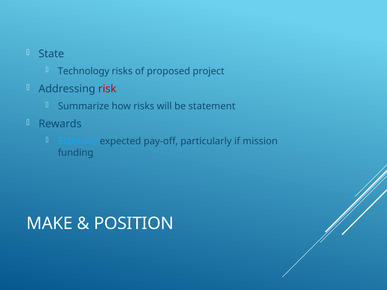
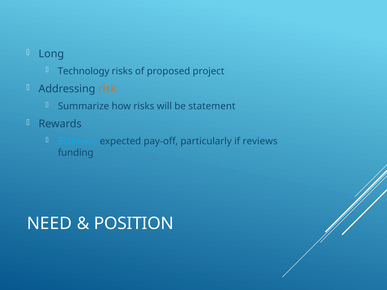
State: State -> Long (51, 54)
risk colour: red -> orange (107, 89)
mission: mission -> reviews (260, 141)
MAKE: MAKE -> NEED (49, 224)
